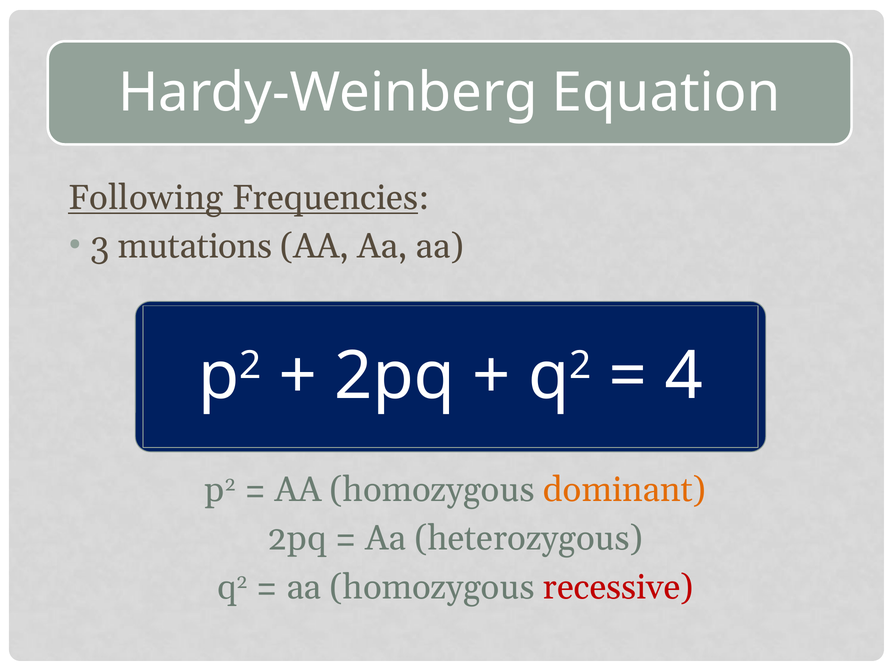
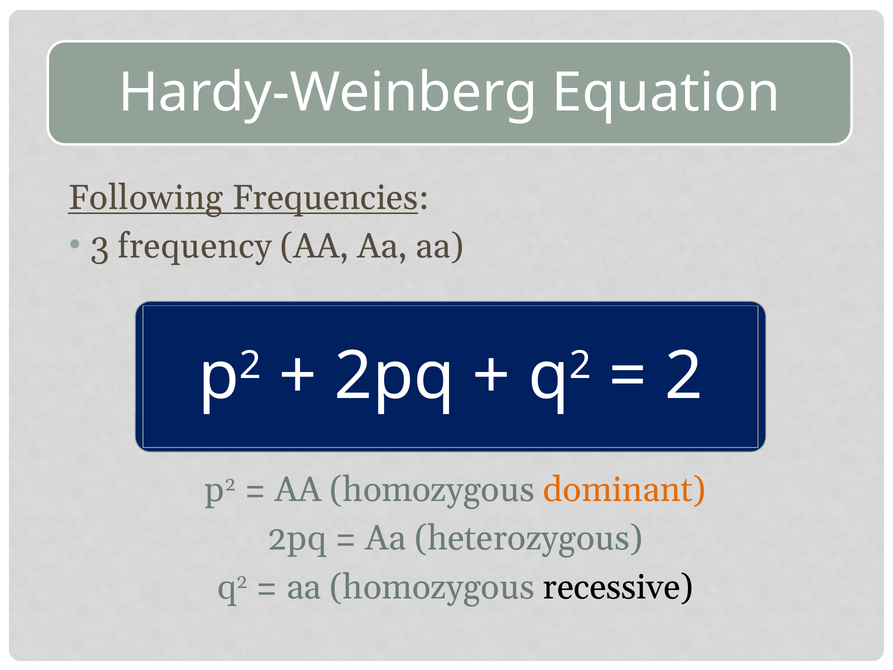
mutations: mutations -> frequency (195, 246)
4: 4 -> 2 (684, 376)
recessive colour: red -> black (618, 587)
